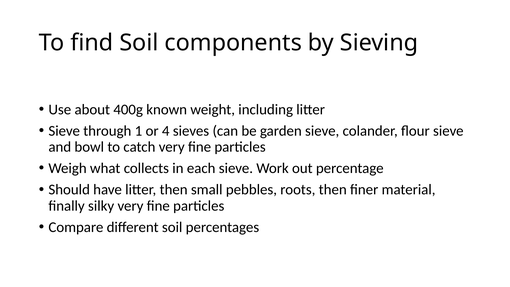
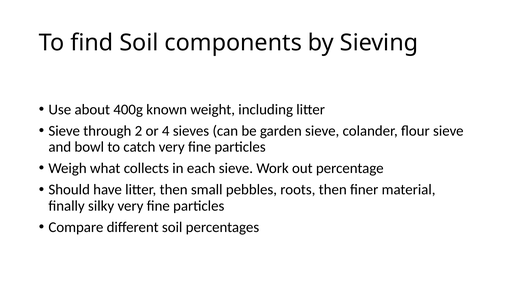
1: 1 -> 2 (138, 131)
